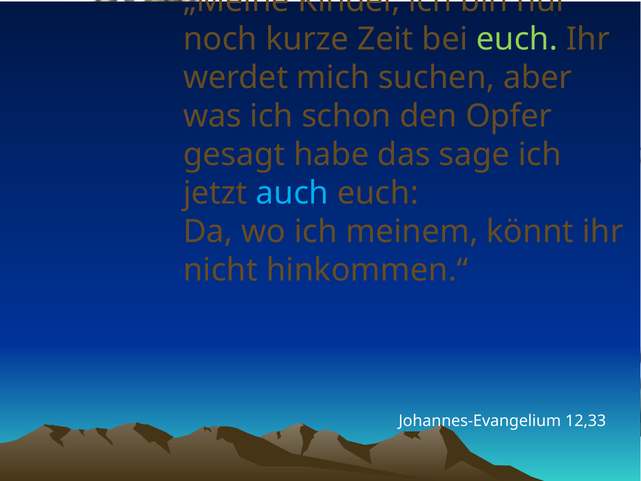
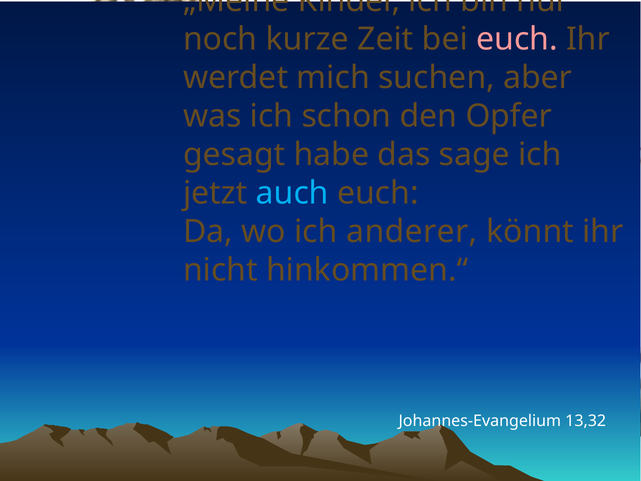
euch colour: light green -> pink (517, 39)
meinem: meinem -> anderer (412, 231)
12,33: 12,33 -> 13,32 (586, 421)
